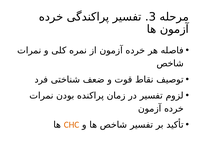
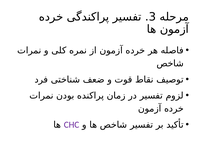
CHC colour: orange -> purple (72, 124)
